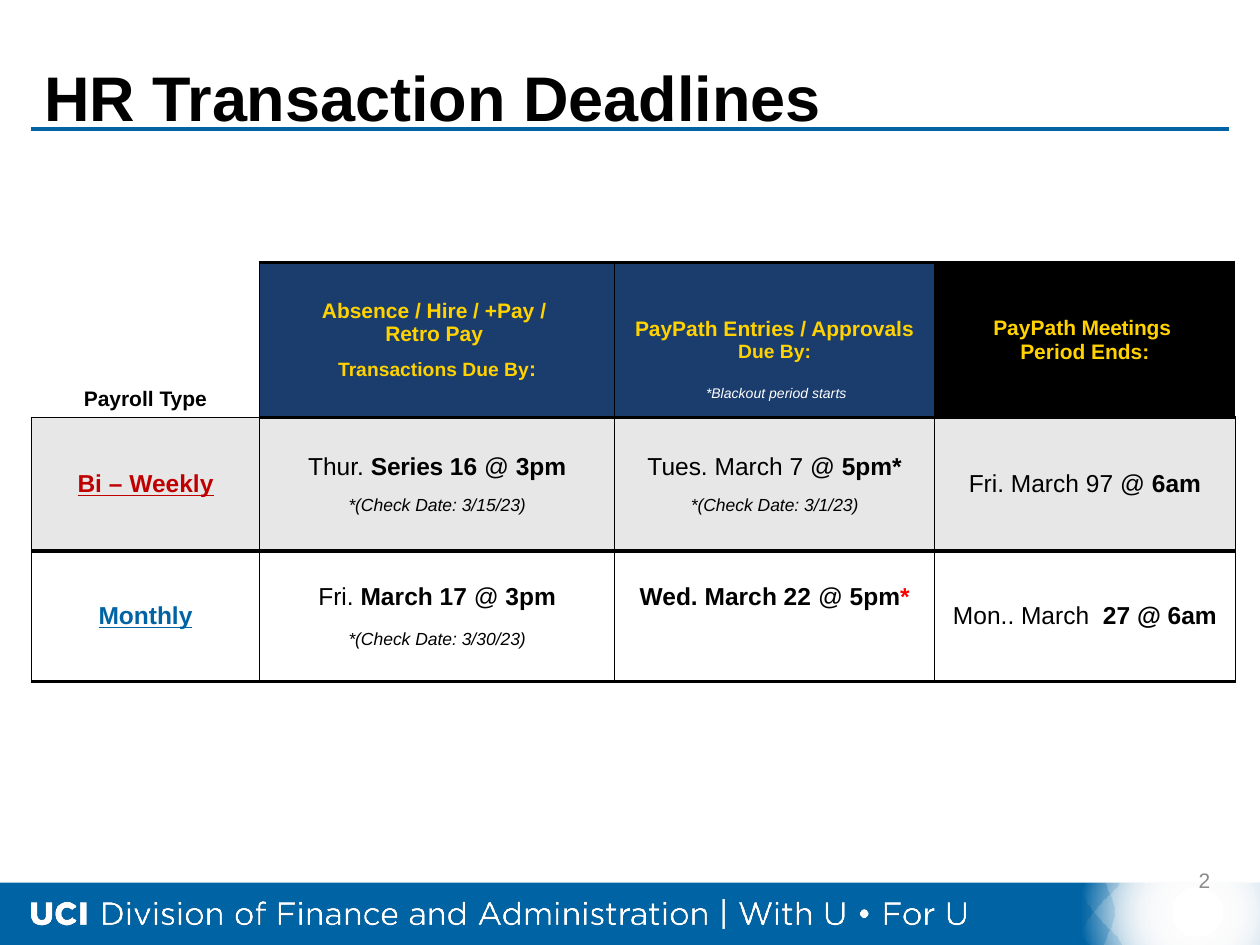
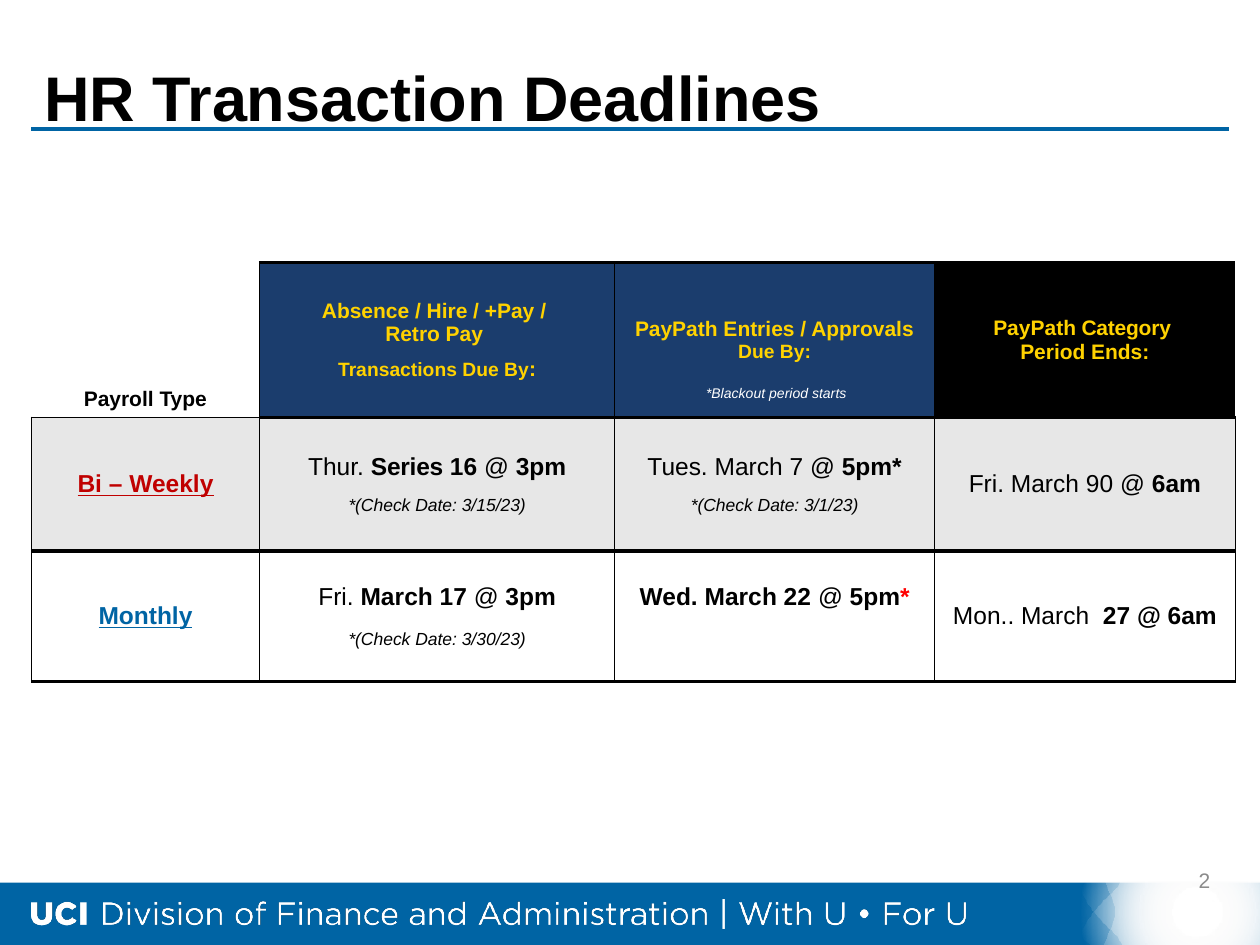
Meetings: Meetings -> Category (1126, 329)
97: 97 -> 90 (1100, 485)
